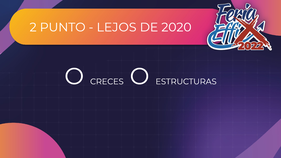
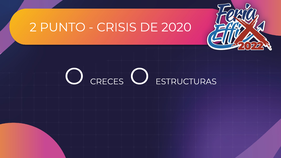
LEJOS: LEJOS -> CRISIS (117, 27)
